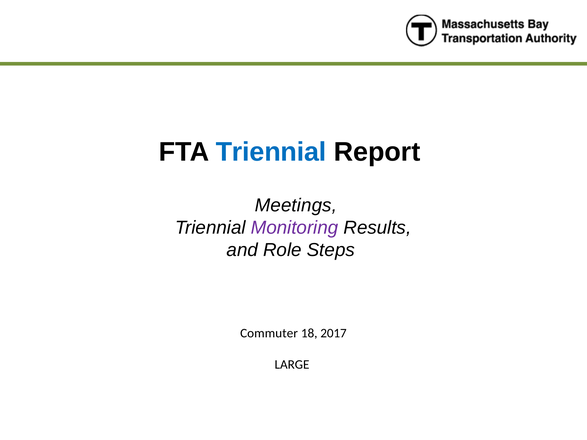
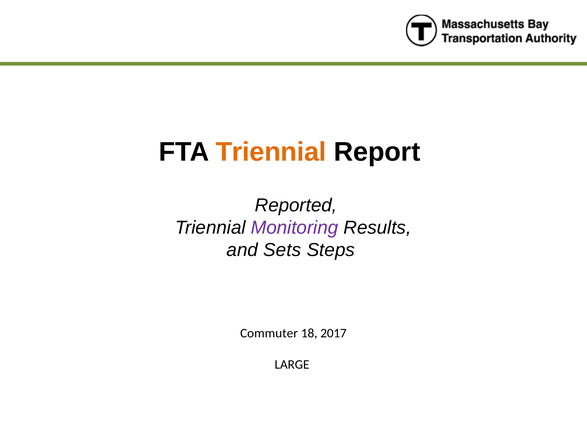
Triennial colour: blue -> orange (271, 152)
Meetings: Meetings -> Reported (296, 205)
Role: Role -> Sets (282, 250)
